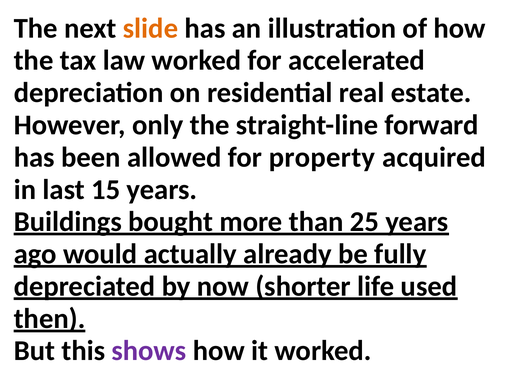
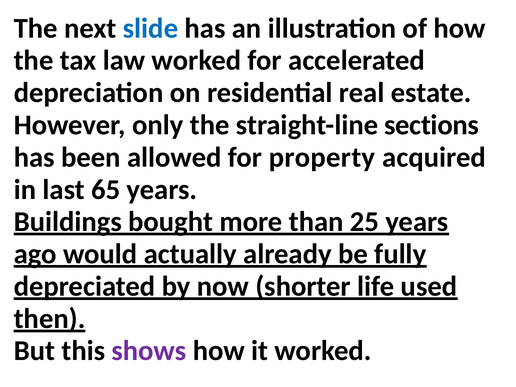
slide colour: orange -> blue (151, 28)
forward: forward -> sections (432, 125)
15: 15 -> 65 (106, 190)
